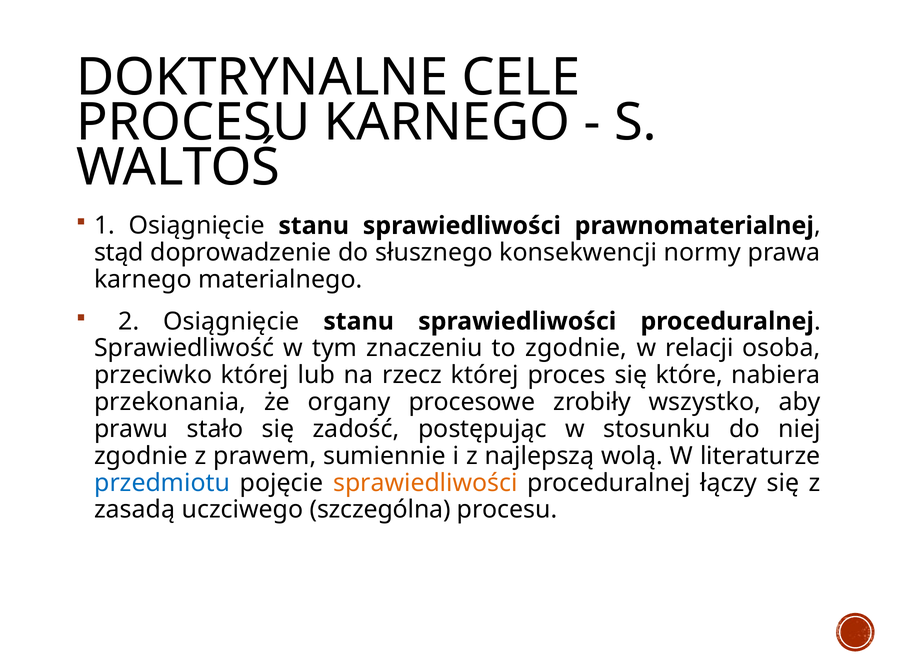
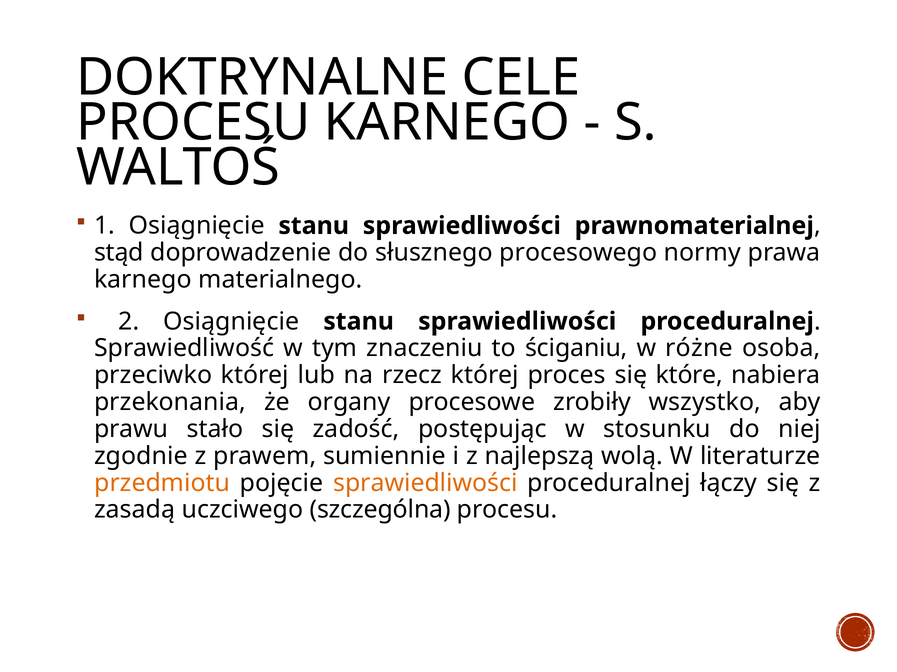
konsekwencji: konsekwencji -> procesowego (578, 253)
to zgodnie: zgodnie -> ściganiu (576, 349)
relacji: relacji -> różne (699, 349)
przedmiotu colour: blue -> orange (162, 483)
